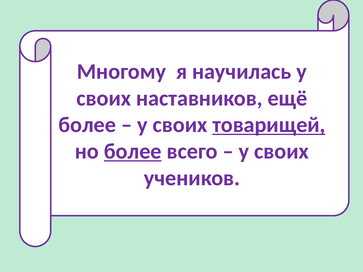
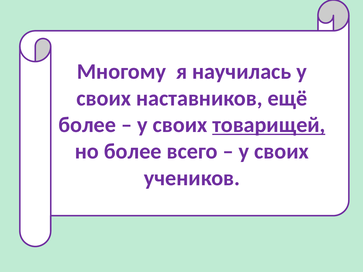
более underline: present -> none (133, 152)
